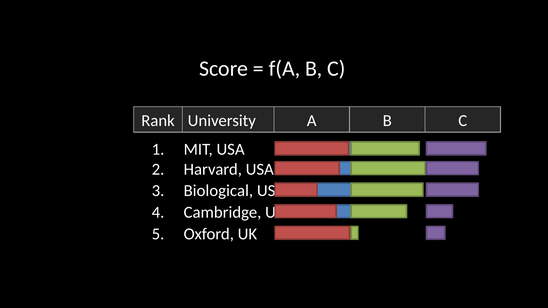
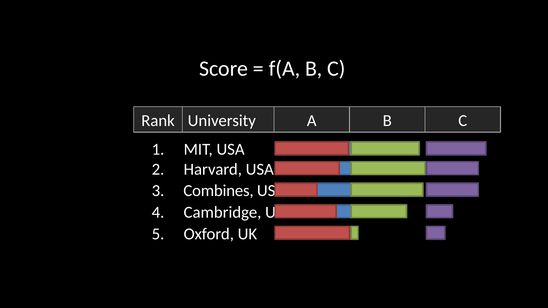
Biological: Biological -> Combines (218, 191)
